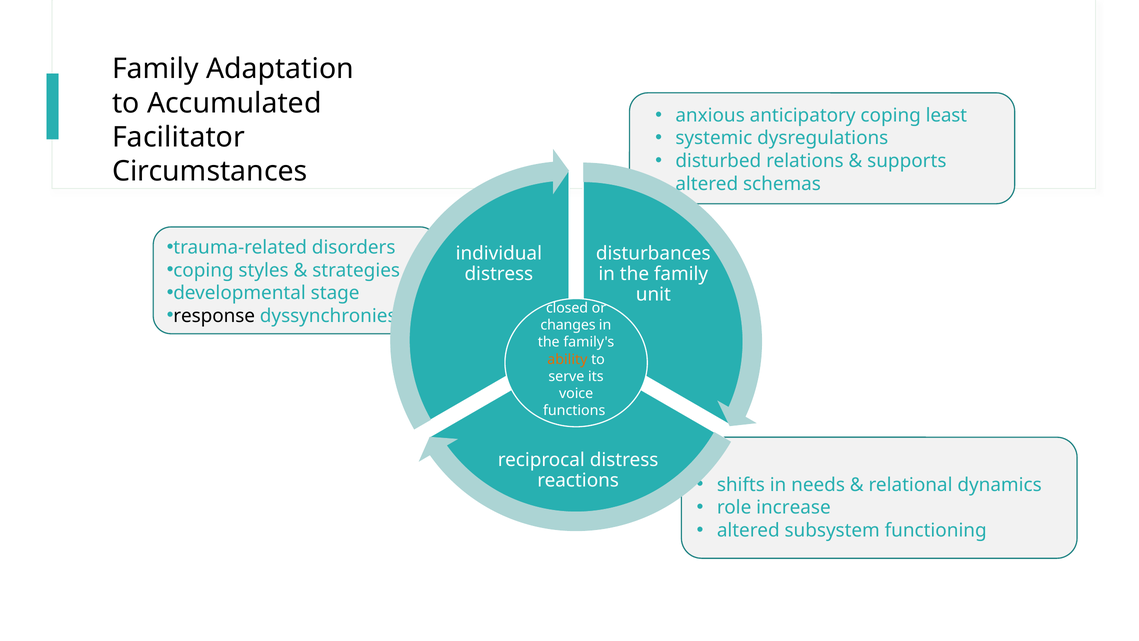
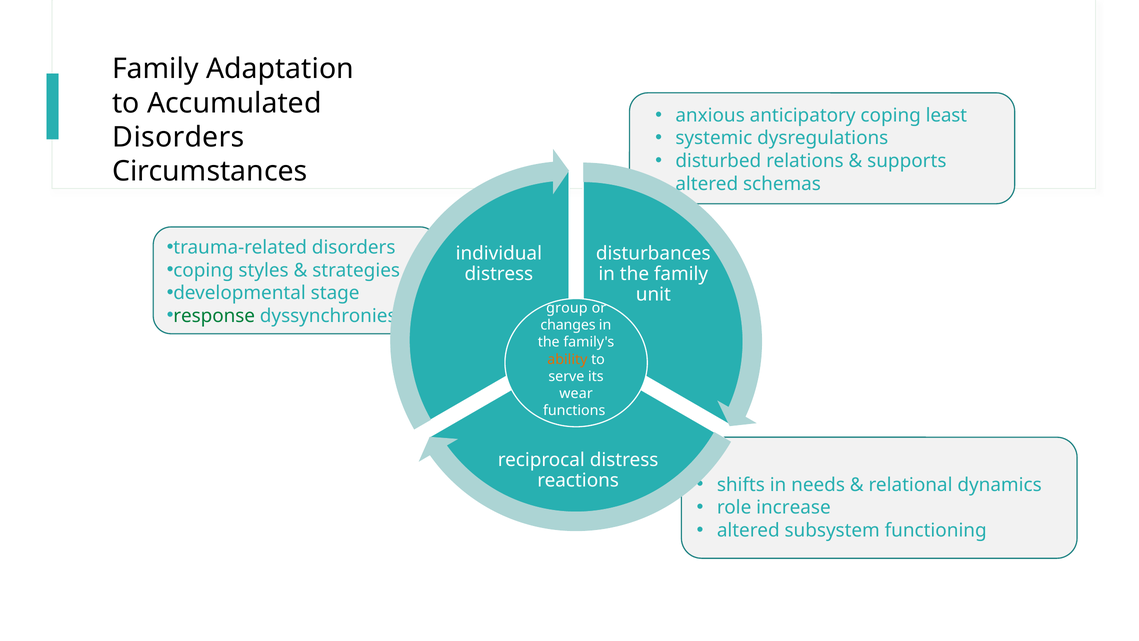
Facilitator: Facilitator -> Disorders (178, 137)
closed: closed -> group (567, 308)
response colour: black -> green (214, 316)
voice: voice -> wear (576, 393)
